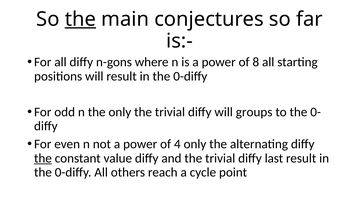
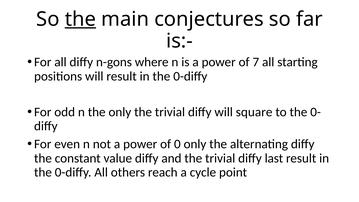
8: 8 -> 7 (256, 62)
groups: groups -> square (254, 112)
4: 4 -> 0 (177, 144)
the underline: present -> none (43, 158)
